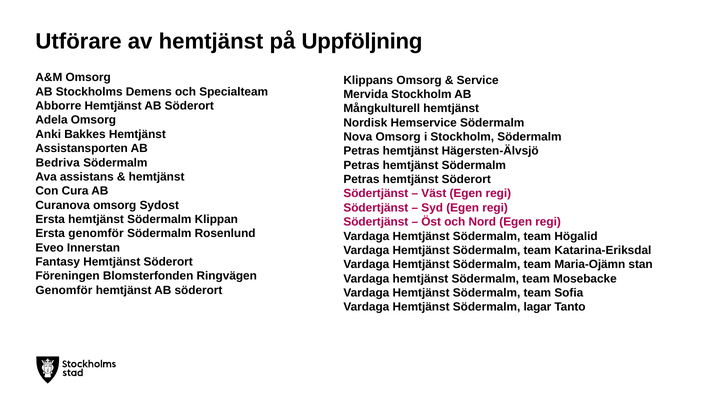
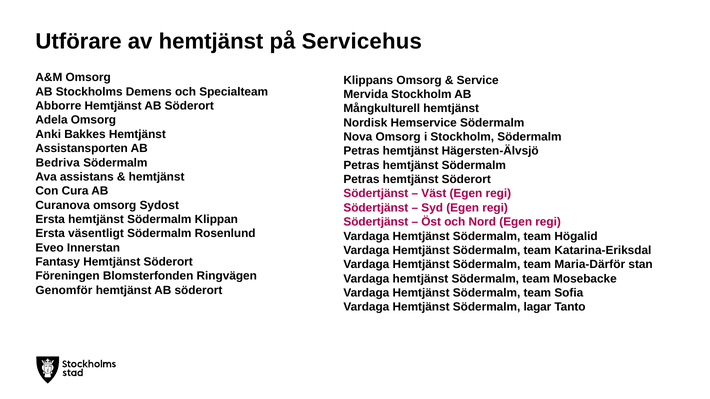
Uppföljning: Uppföljning -> Servicehus (362, 41)
Ersta genomför: genomför -> väsentligt (96, 234)
Maria-Ojämn: Maria-Ojämn -> Maria-Därför (590, 265)
